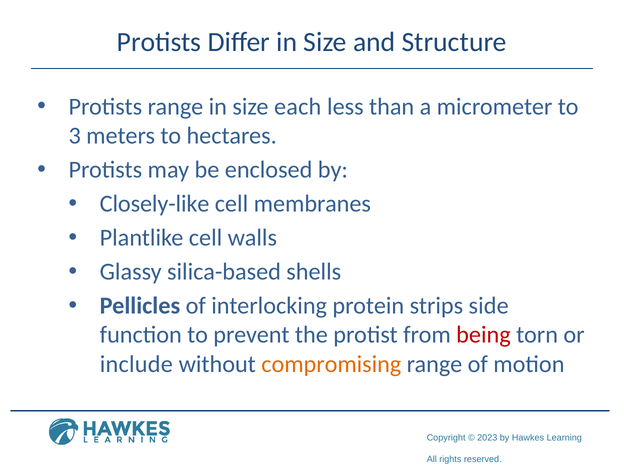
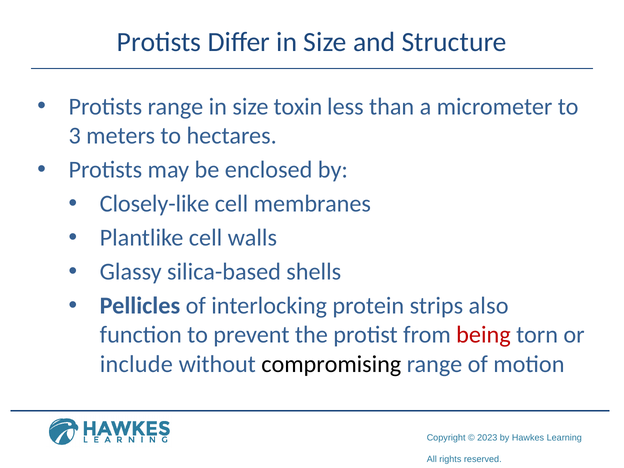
each: each -> toxin (298, 107)
side: side -> also (489, 306)
compromising colour: orange -> black (331, 364)
